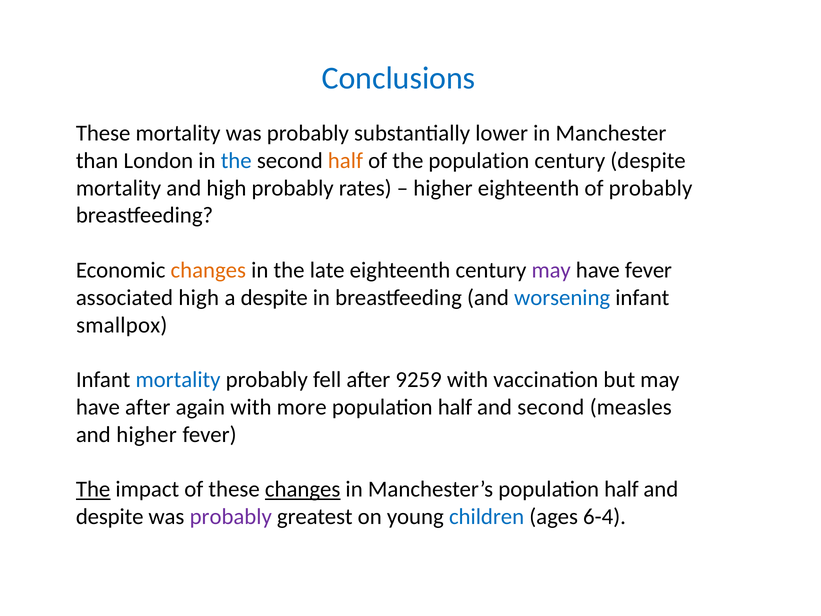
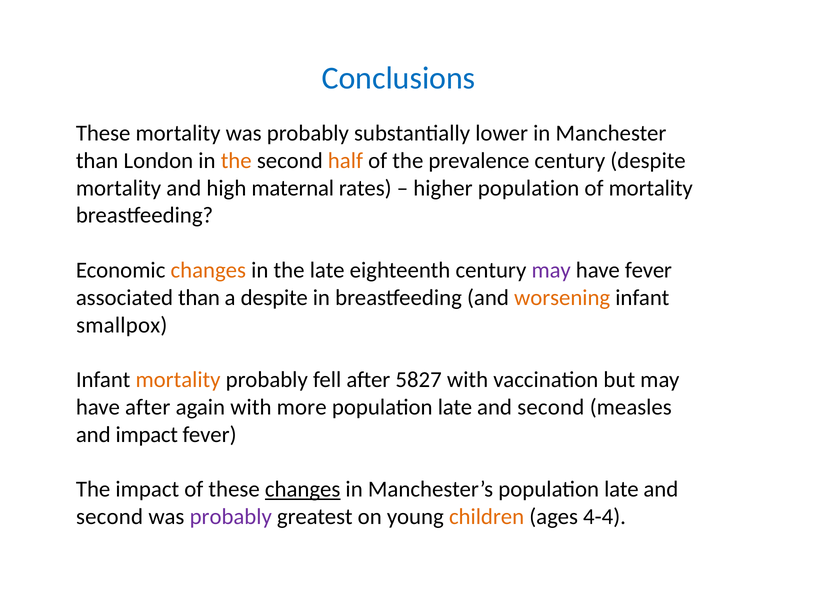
the colour: blue -> orange (236, 161)
the population: population -> prevalence (479, 161)
high probably: probably -> maternal (293, 188)
higher eighteenth: eighteenth -> population (529, 188)
of probably: probably -> mortality (651, 188)
associated high: high -> than (199, 298)
worsening colour: blue -> orange (562, 298)
mortality colour: blue -> orange (178, 380)
9259: 9259 -> 5827 (419, 380)
half: half -> late (455, 407)
and higher: higher -> impact (147, 434)
The underline: present -> none (93, 489)
Manchester’s population half: half -> late (621, 489)
despite: despite -> second (110, 517)
children colour: blue -> orange (487, 517)
6-4: 6-4 -> 4-4 (605, 517)
